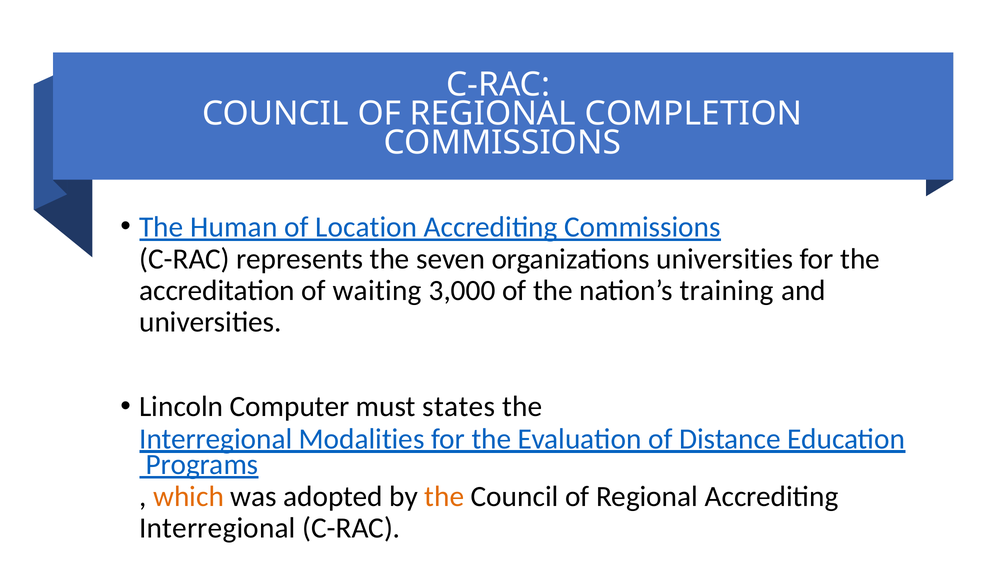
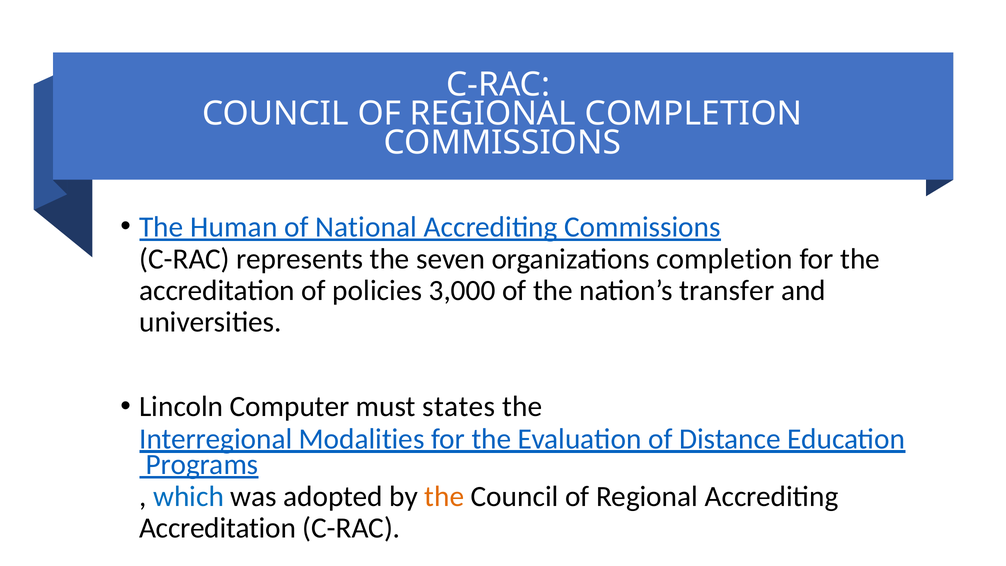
Location: Location -> National (366, 227)
organizations universities: universities -> completion (725, 259)
waiting: waiting -> policies (377, 291)
training: training -> transfer (727, 291)
which colour: orange -> blue (189, 496)
Interregional: Interregional -> Accreditation (218, 528)
